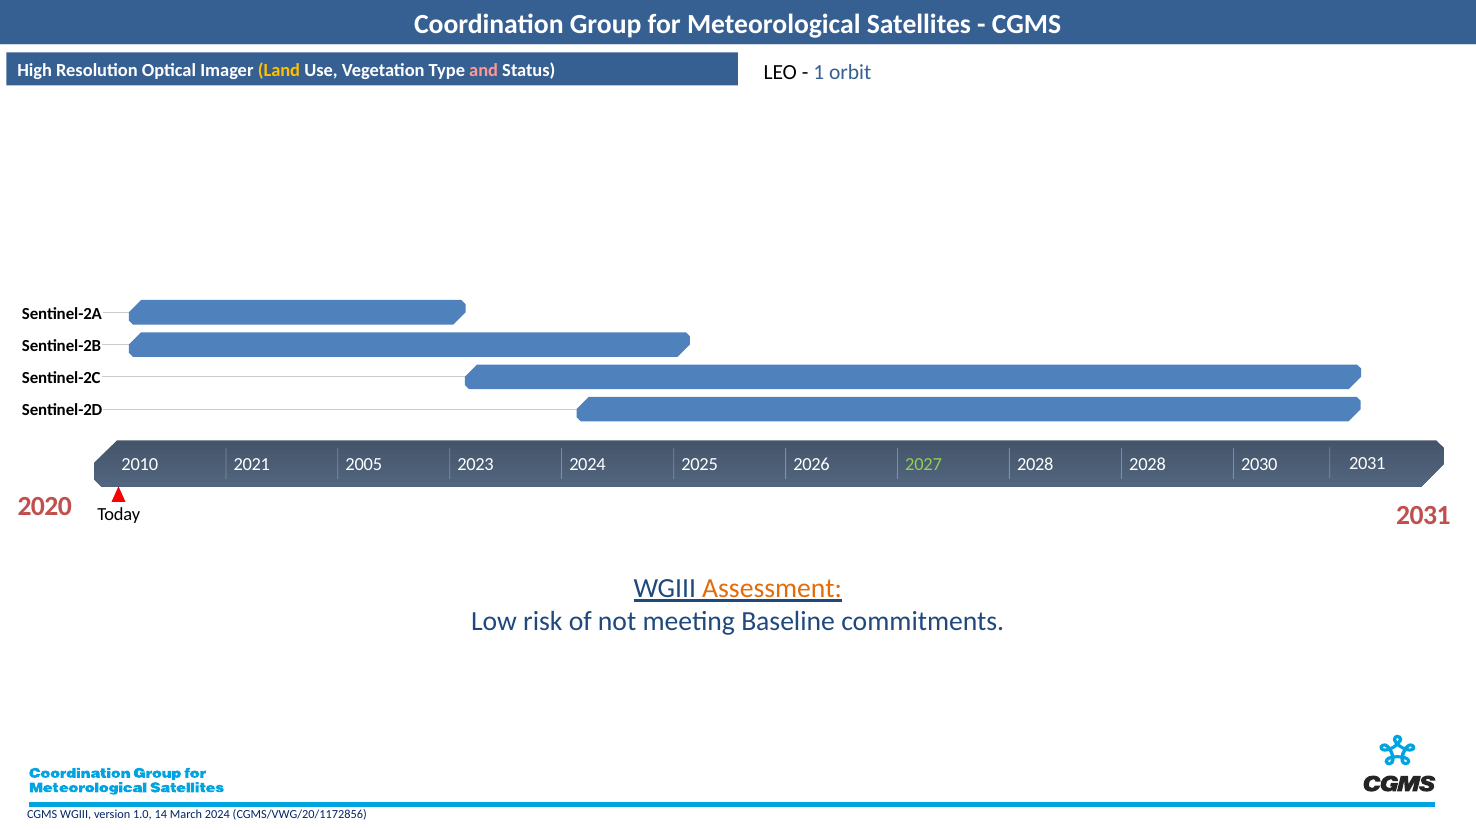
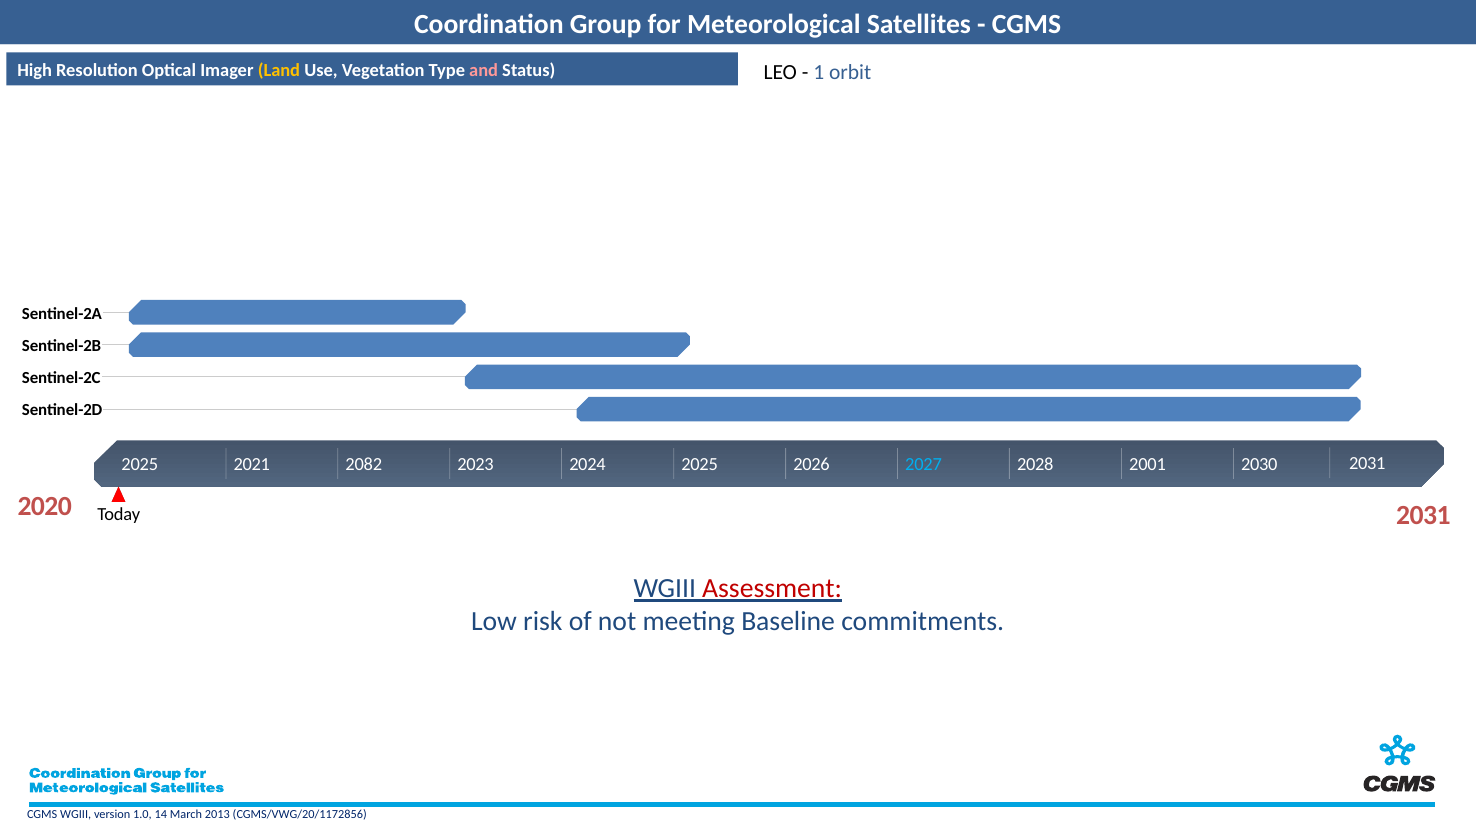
2010: 2010 -> 2025 (140, 465)
2005: 2005 -> 2082 (364, 465)
2027 colour: light green -> light blue (924, 465)
2028 2028: 2028 -> 2001 (1148, 465)
Assessment colour: orange -> red (772, 589)
2024: 2024 -> 2013 (217, 815)
